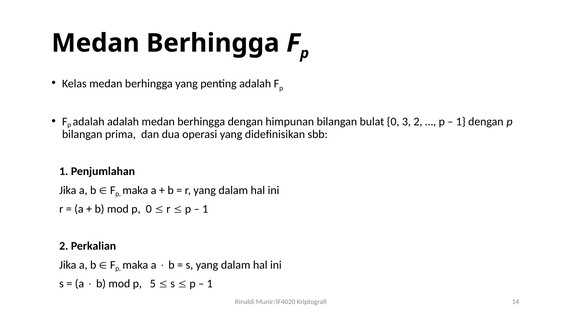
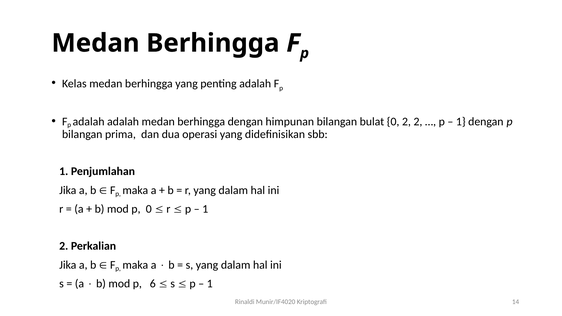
0 3: 3 -> 2 (406, 122)
5: 5 -> 6 (153, 284)
